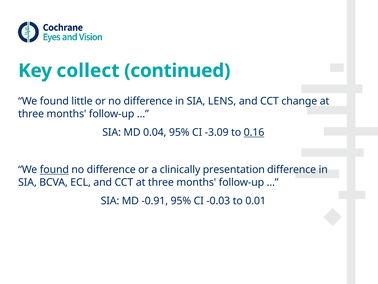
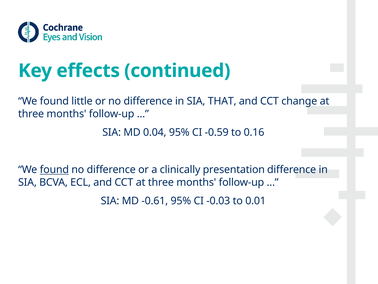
collect: collect -> effects (88, 71)
LENS: LENS -> THAT (222, 101)
-3.09: -3.09 -> -0.59 (217, 132)
0.16 underline: present -> none (254, 132)
-0.91: -0.91 -> -0.61 (155, 201)
